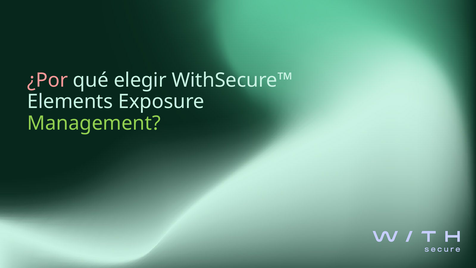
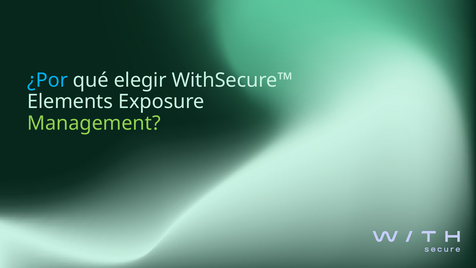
¿Por colour: pink -> light blue (48, 80)
